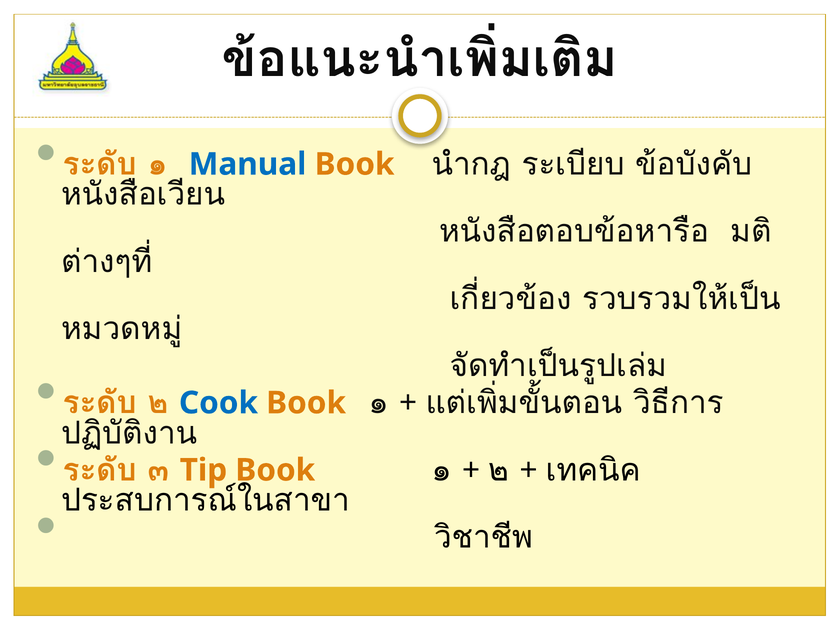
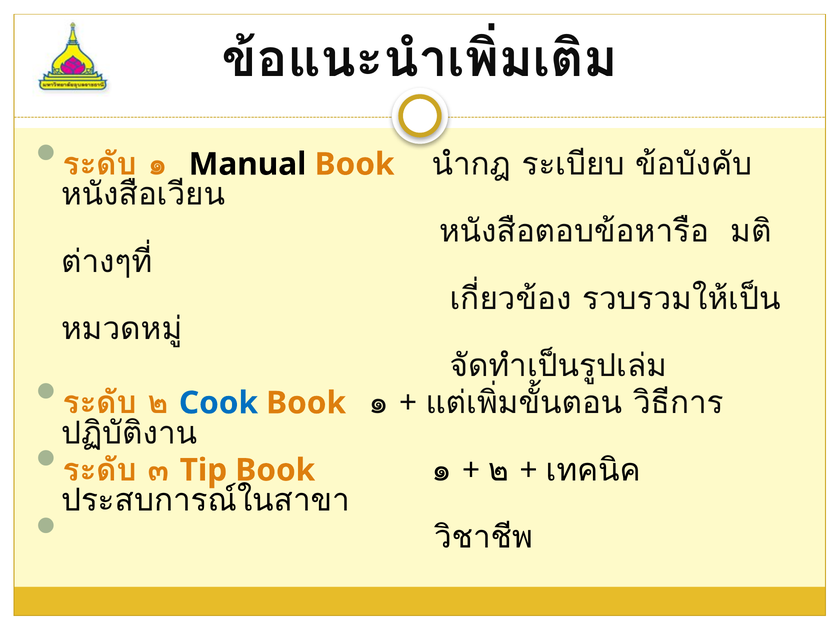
Manual colour: blue -> black (248, 164)
